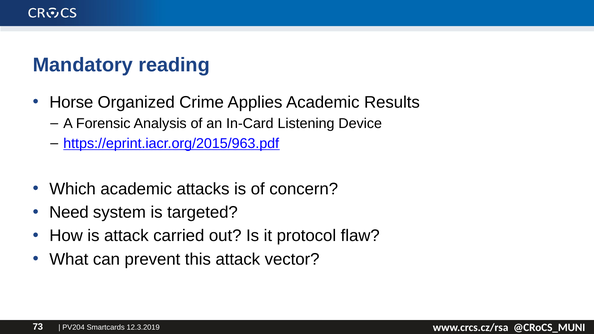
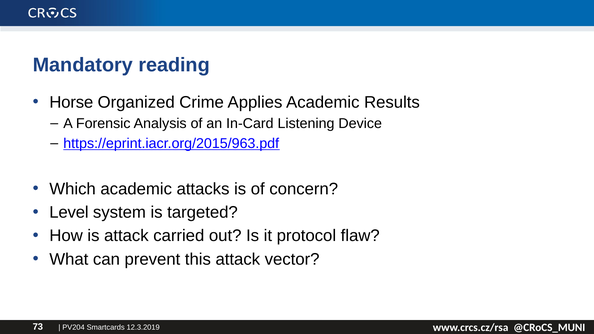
Need: Need -> Level (69, 212)
